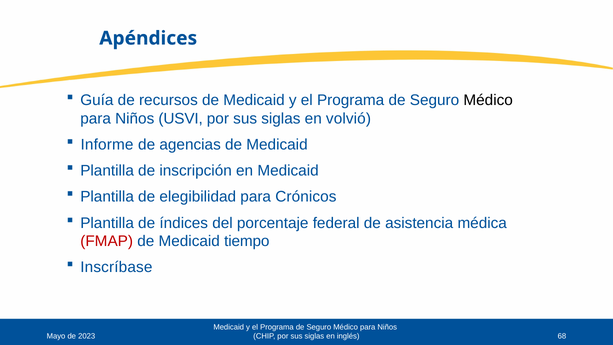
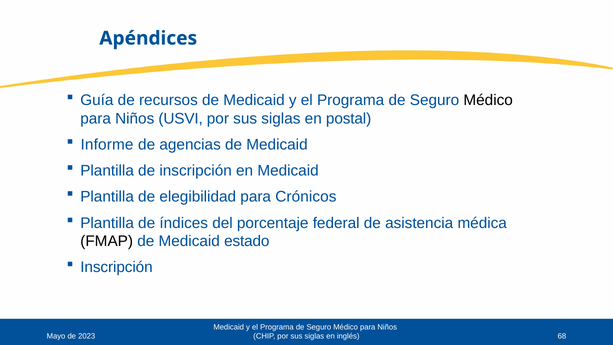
volvió: volvió -> postal (349, 119)
FMAP colour: red -> black (107, 241)
tiempo: tiempo -> estado (247, 241)
Inscríbase: Inscríbase -> Inscripción (116, 267)
